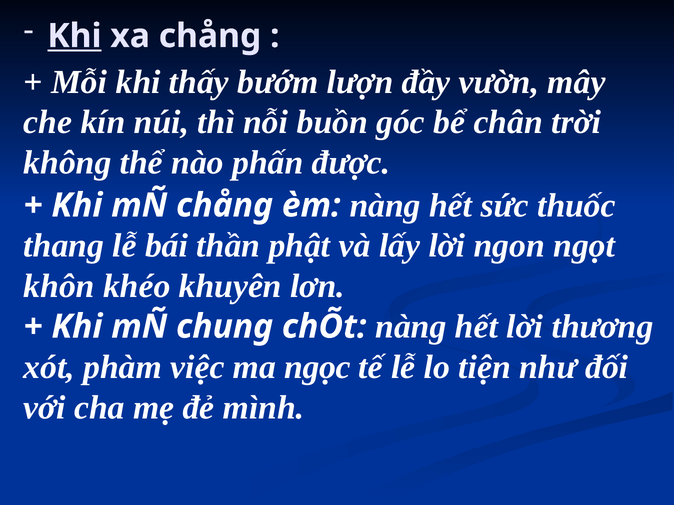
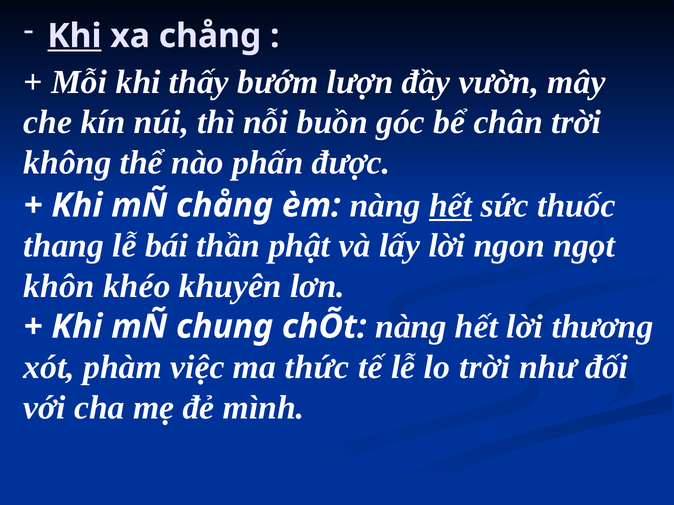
hết underline: none -> present (451, 206)
ngọc: ngọc -> thức (317, 367)
lo tiện: tiện -> trời (484, 367)
